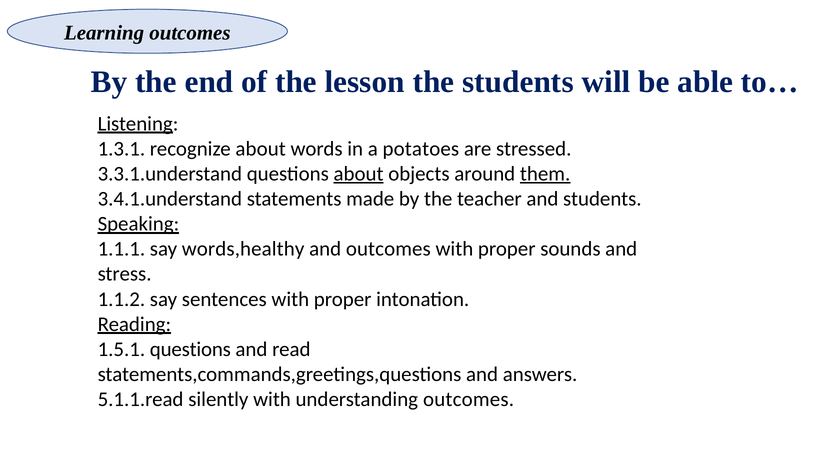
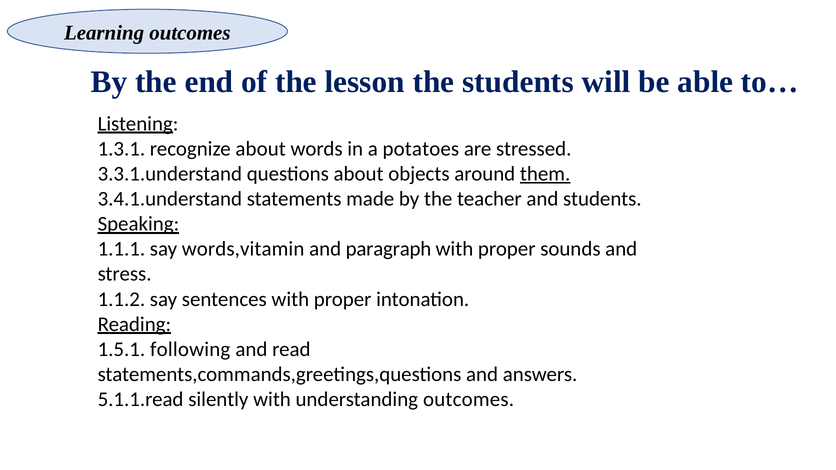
about underline: present -> none (359, 174)
words,healthy: words,healthy -> words,vitamin (243, 249)
and outcomes: outcomes -> paragraph (388, 249)
1.5.1 questions: questions -> following (190, 349)
